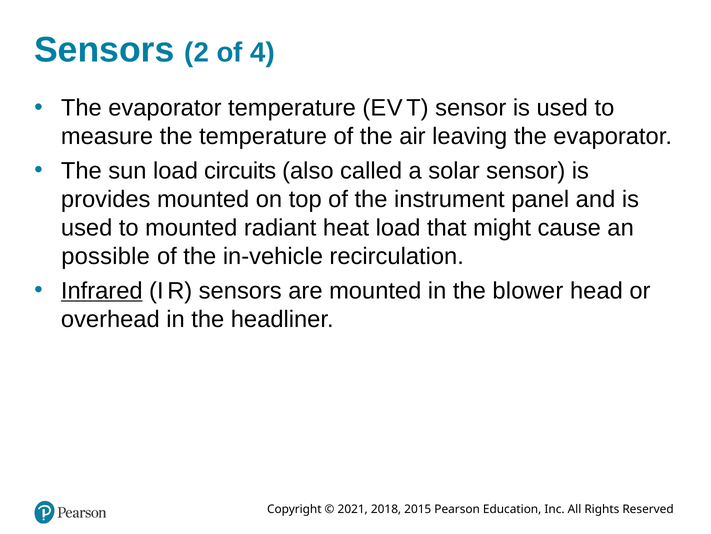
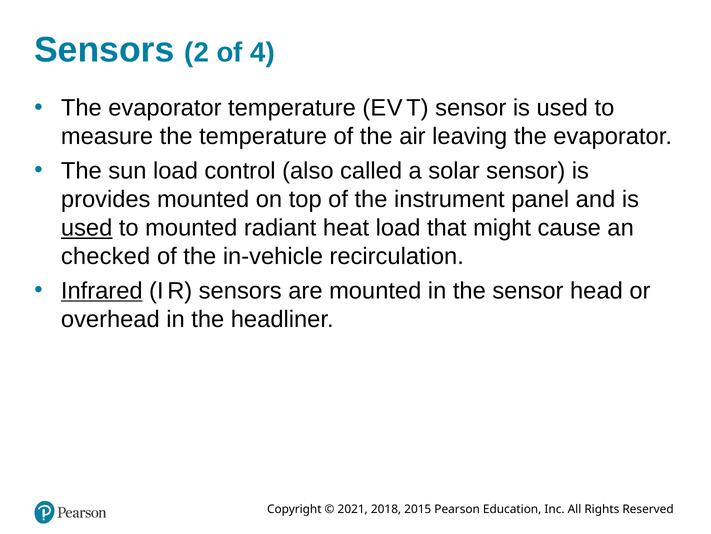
circuits: circuits -> control (240, 171)
used underline: none -> present (87, 228)
possible: possible -> checked (106, 256)
the blower: blower -> sensor (528, 290)
